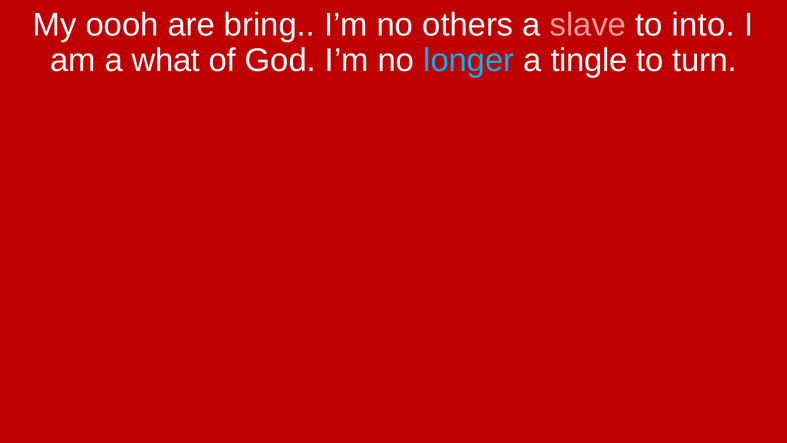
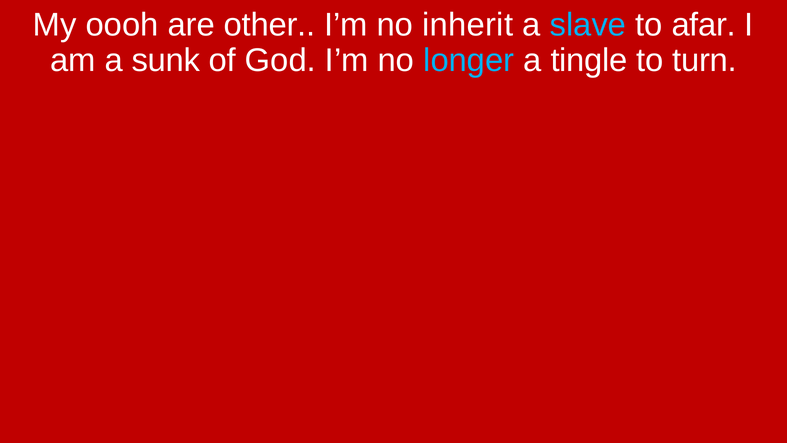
bring: bring -> other (270, 25)
others: others -> inherit (468, 25)
slave colour: pink -> light blue (588, 25)
into: into -> afar (704, 25)
what: what -> sunk (166, 60)
